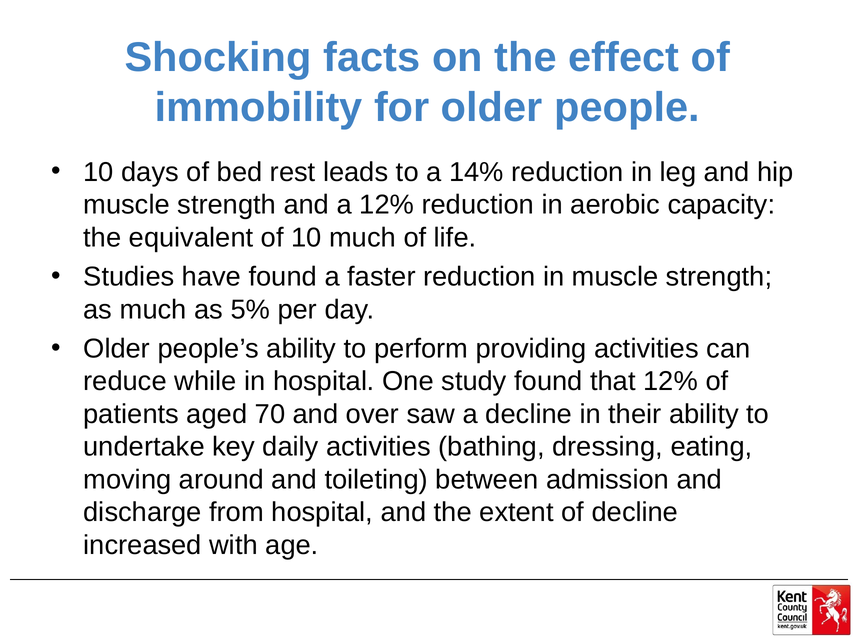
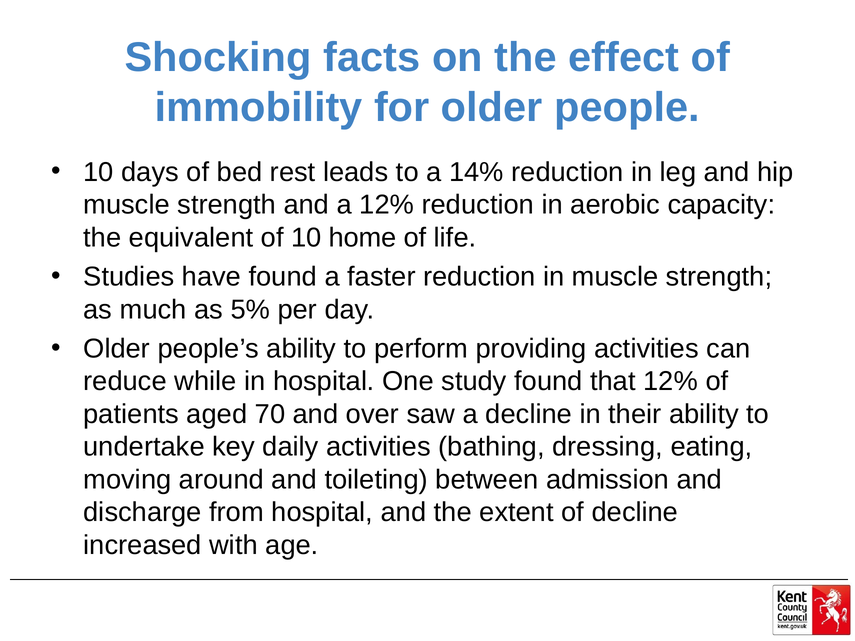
10 much: much -> home (363, 238)
